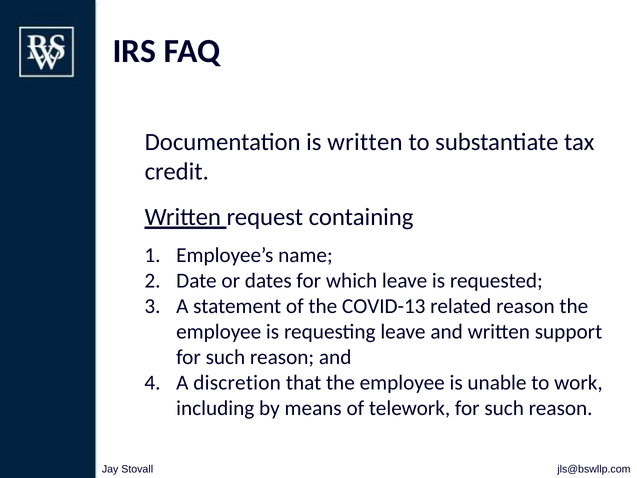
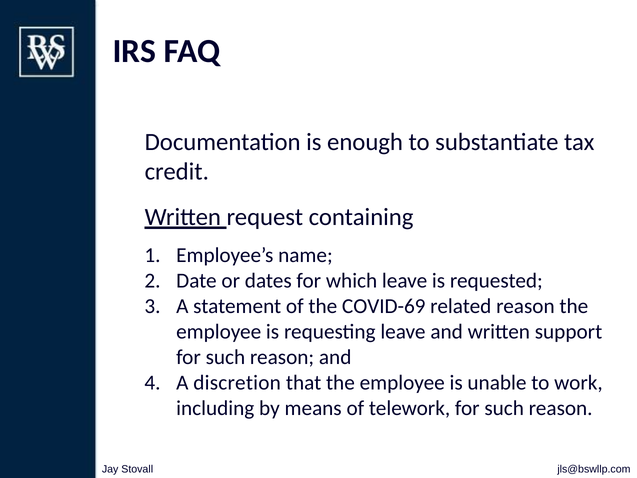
is written: written -> enough (365, 142)
COVID-13: COVID-13 -> COVID-69 (384, 306)
